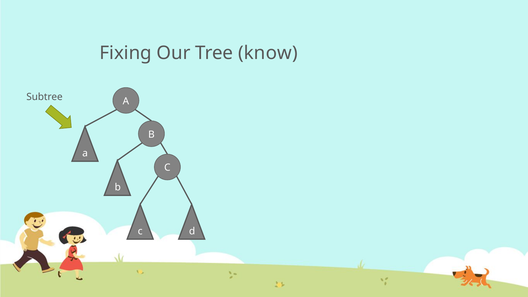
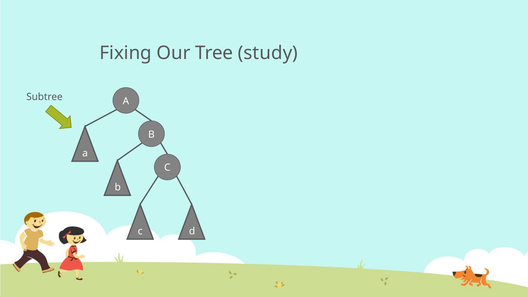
know: know -> study (268, 53)
